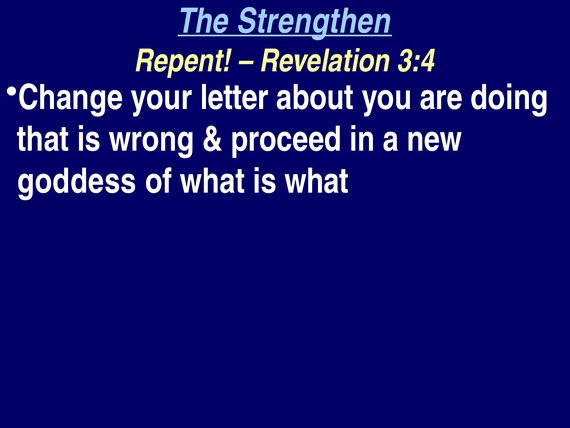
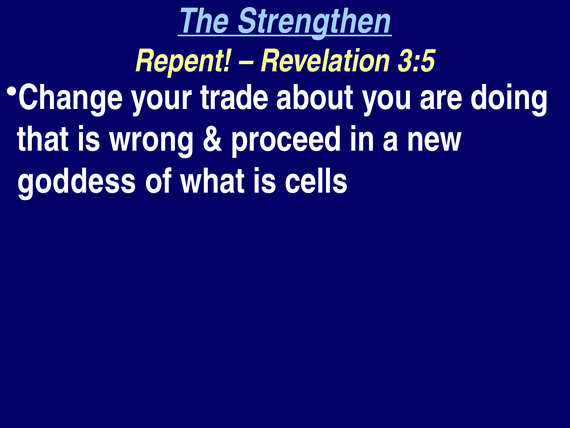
3:4: 3:4 -> 3:5 (416, 61)
letter: letter -> trade (234, 97)
is what: what -> cells (316, 181)
